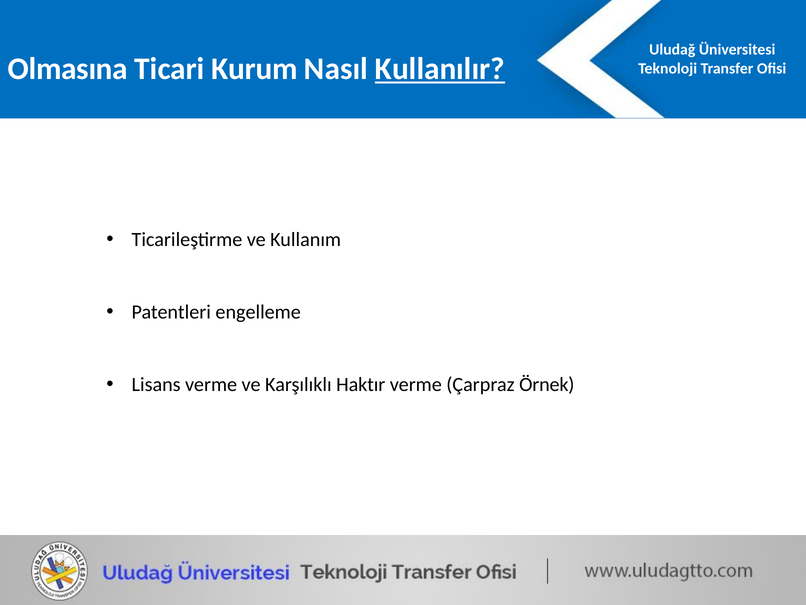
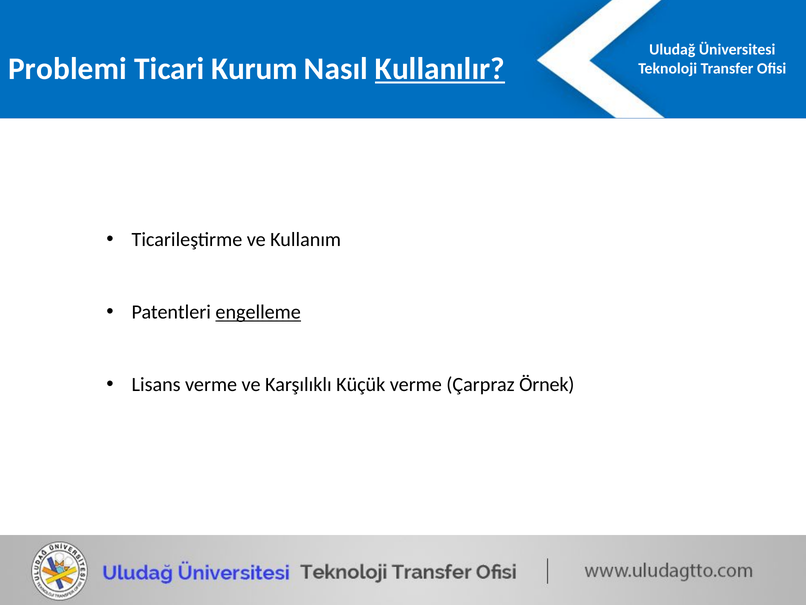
Olmasına: Olmasına -> Problemi (68, 69)
engelleme underline: none -> present (258, 312)
Haktır: Haktır -> Küçük (361, 384)
